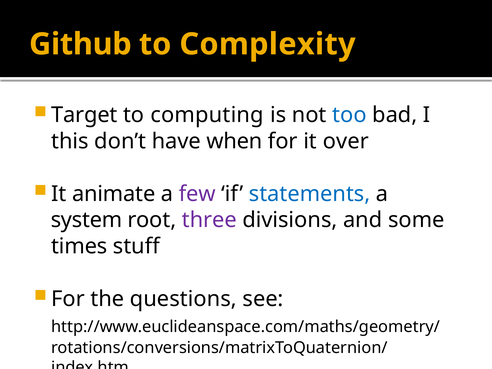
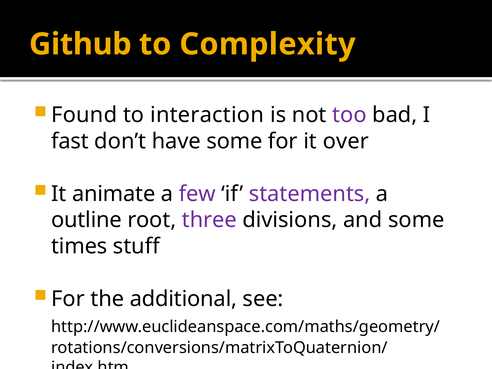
Target: Target -> Found (84, 115)
computing: computing -> interaction (207, 115)
too colour: blue -> purple (349, 115)
this: this -> fast (70, 141)
have when: when -> some (235, 141)
statements colour: blue -> purple (310, 194)
system: system -> outline (87, 220)
questions: questions -> additional (183, 299)
